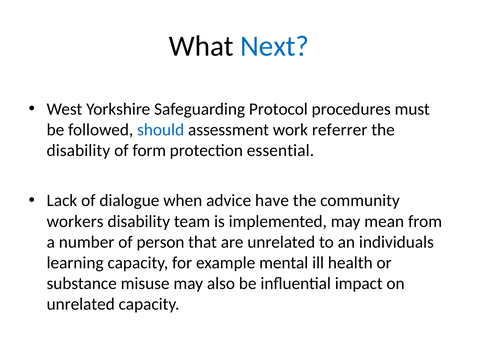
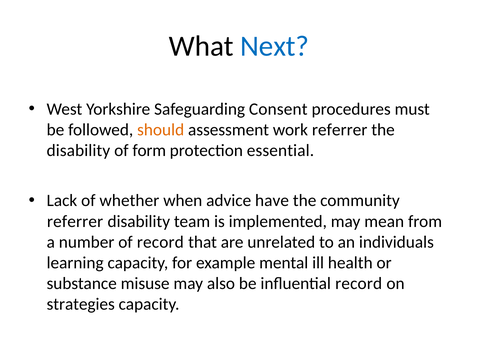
Protocol: Protocol -> Consent (278, 109)
should colour: blue -> orange (161, 130)
dialogue: dialogue -> whether (129, 200)
workers: workers -> referrer (75, 221)
of person: person -> record (160, 242)
influential impact: impact -> record (359, 283)
unrelated: unrelated -> strategies (81, 304)
